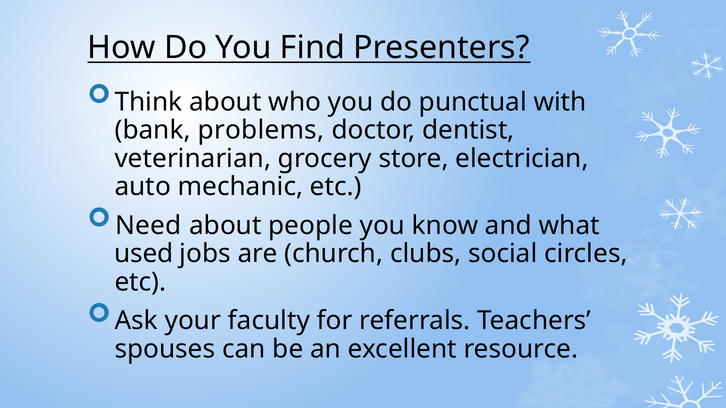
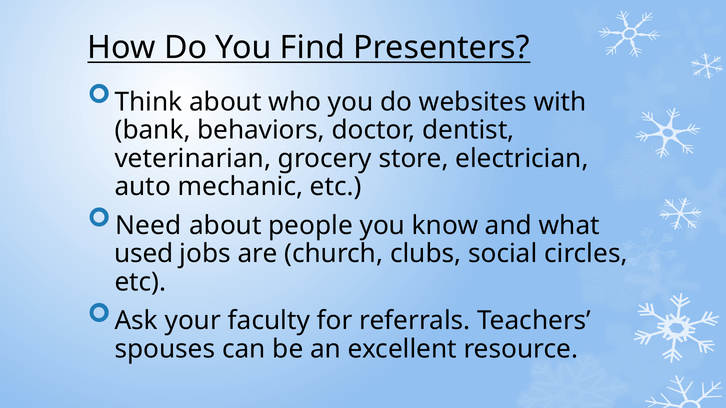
punctual: punctual -> websites (473, 102)
problems: problems -> behaviors (261, 130)
